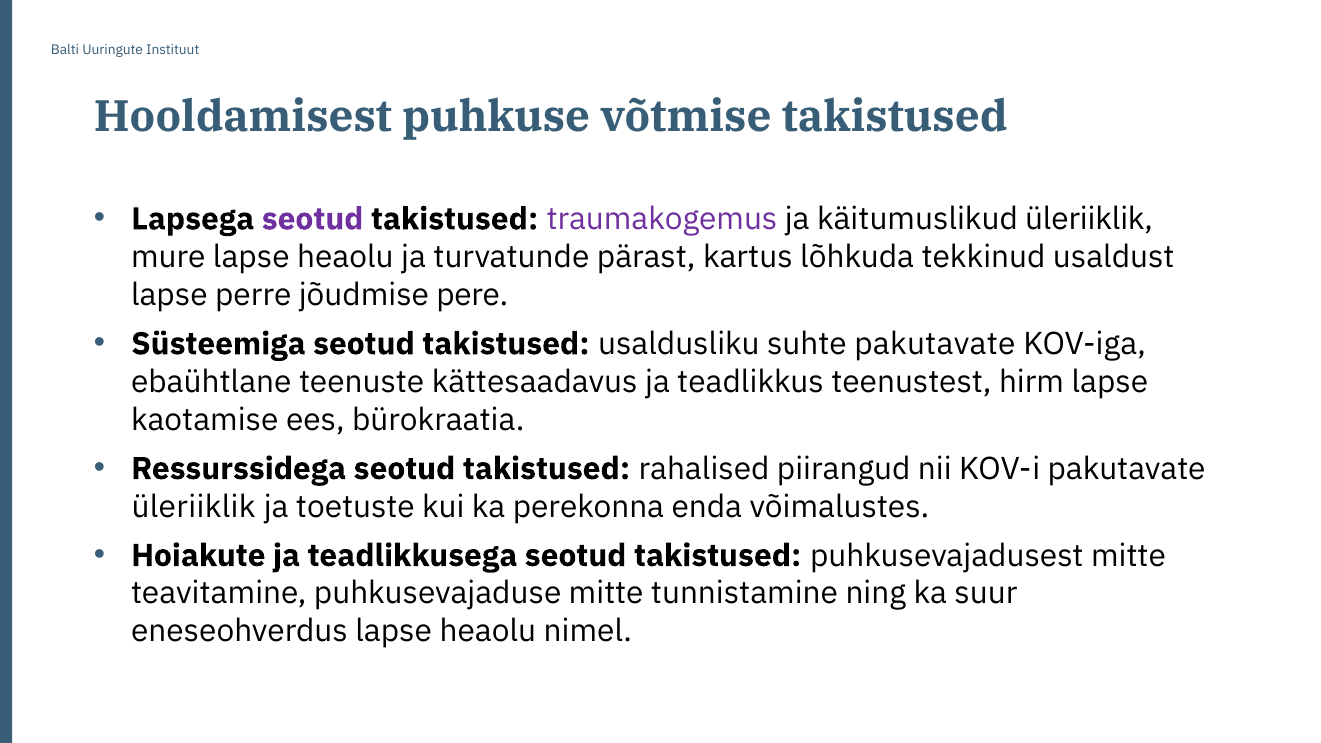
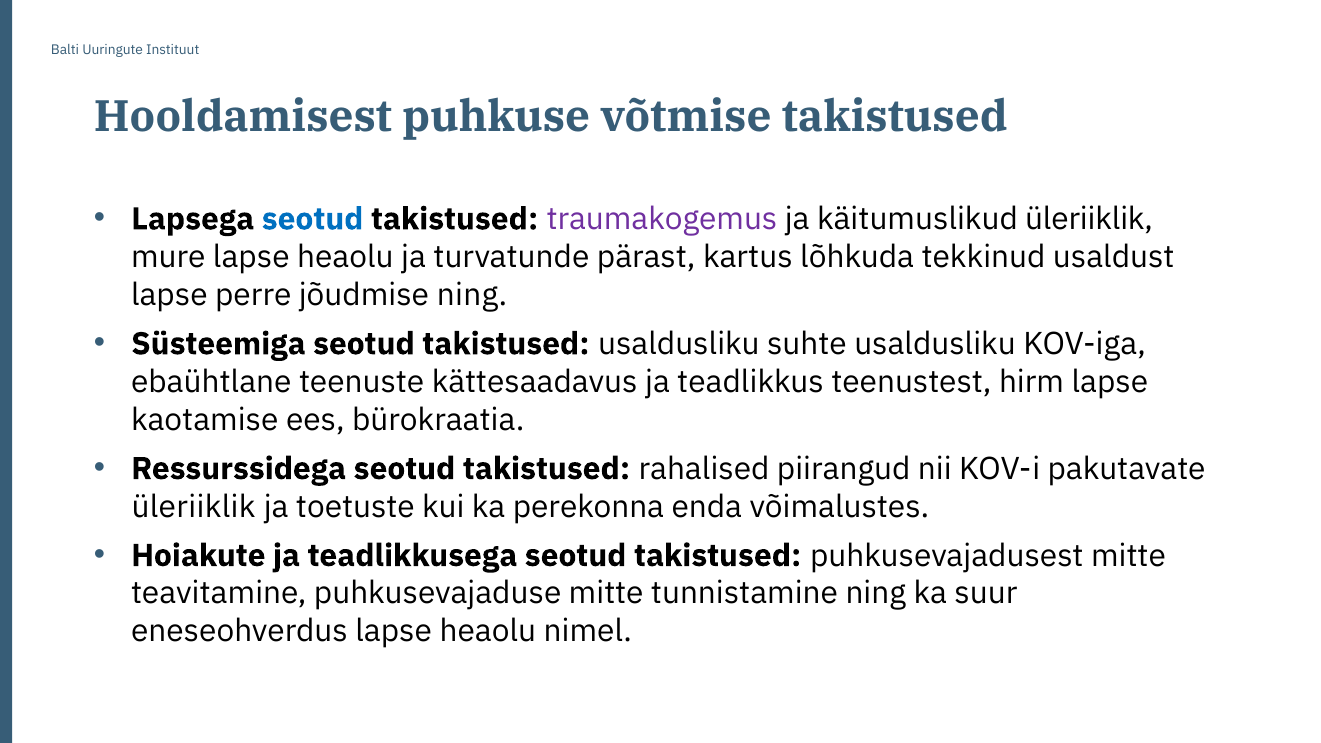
seotud colour: purple -> blue (313, 219)
jõudmise pere: pere -> ning (472, 295)
suhte pakutavate: pakutavate -> usaldusliku (935, 344)
